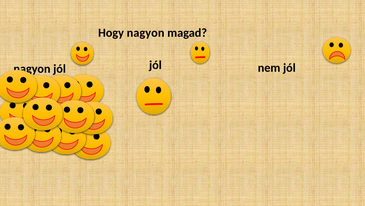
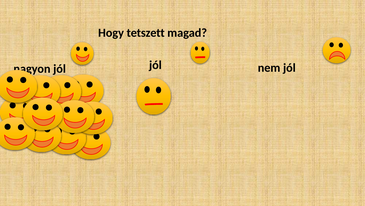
Hogy nagyon: nagyon -> tetszett (146, 33)
